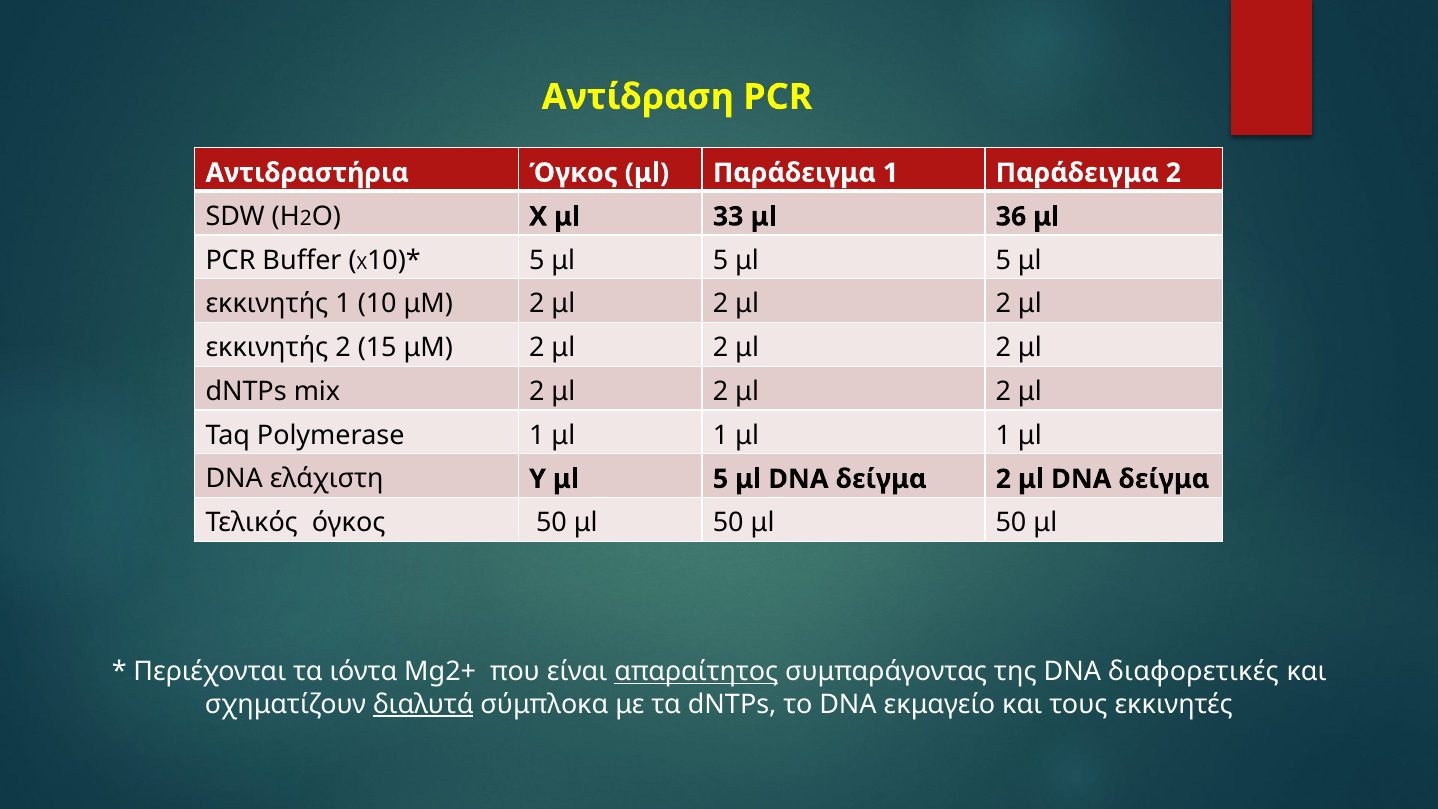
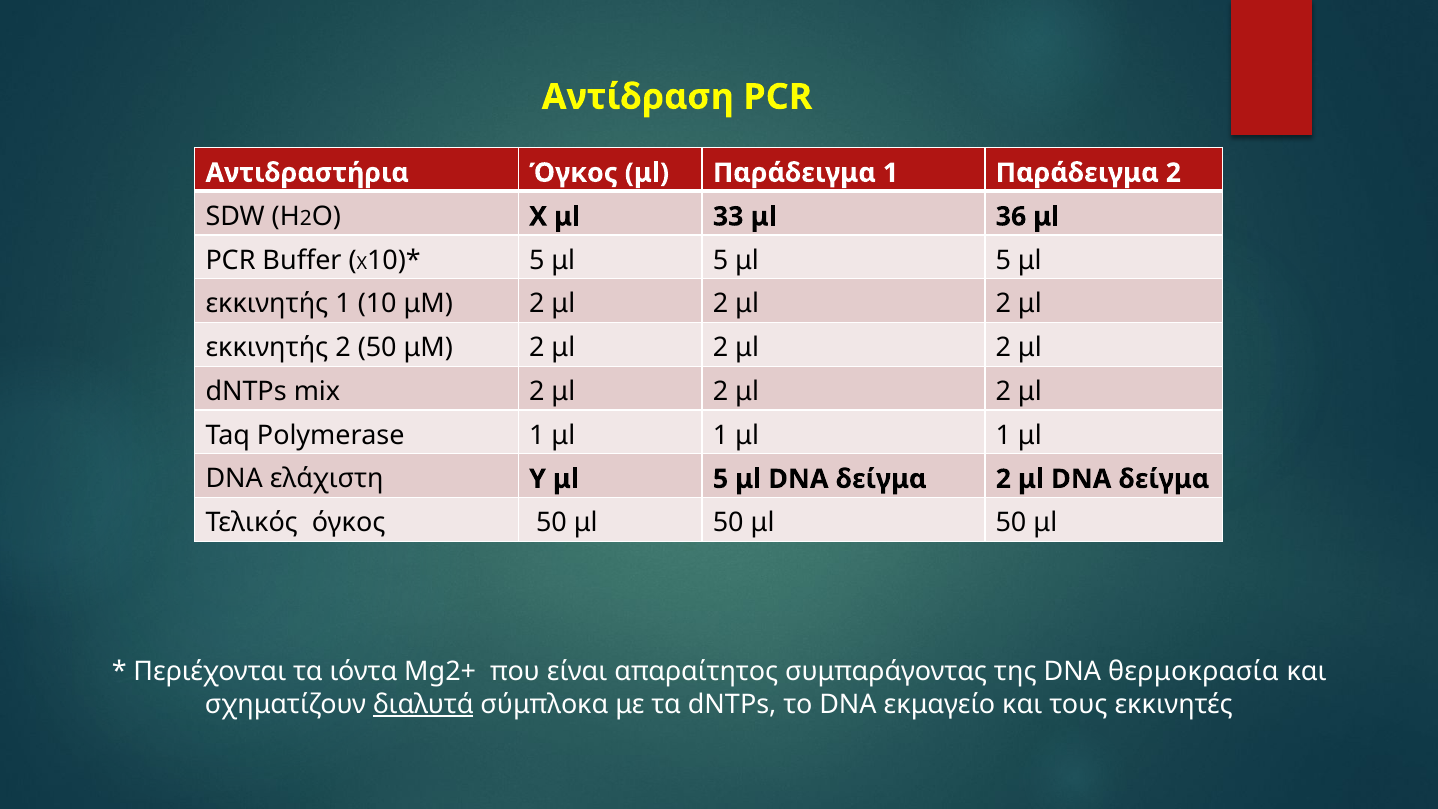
2 15: 15 -> 50 (377, 348)
απαραίτητος underline: present -> none (696, 672)
διαφορετικές: διαφορετικές -> θερμοκρασία (1193, 672)
